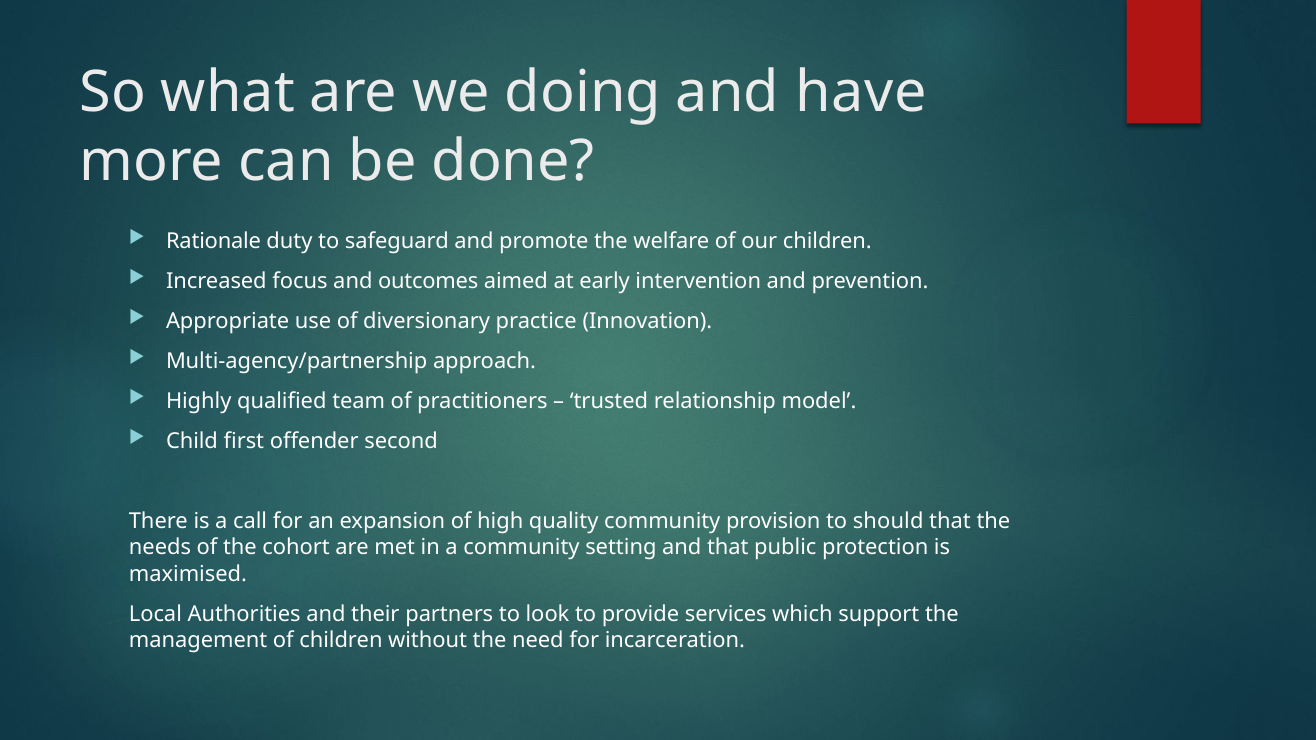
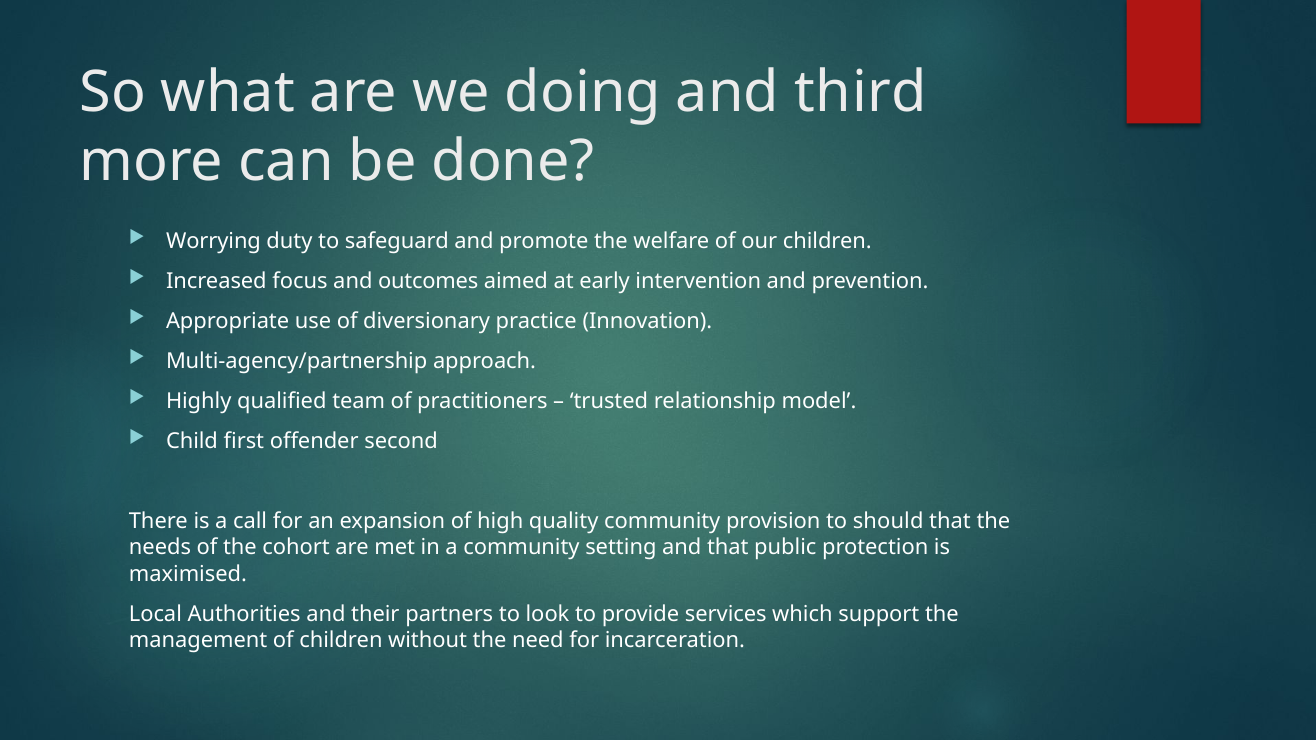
have: have -> third (861, 92)
Rationale: Rationale -> Worrying (213, 241)
